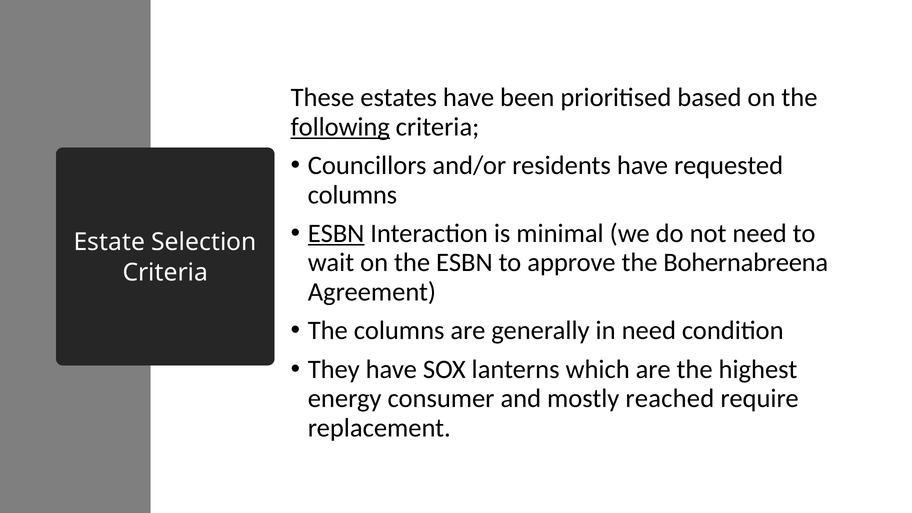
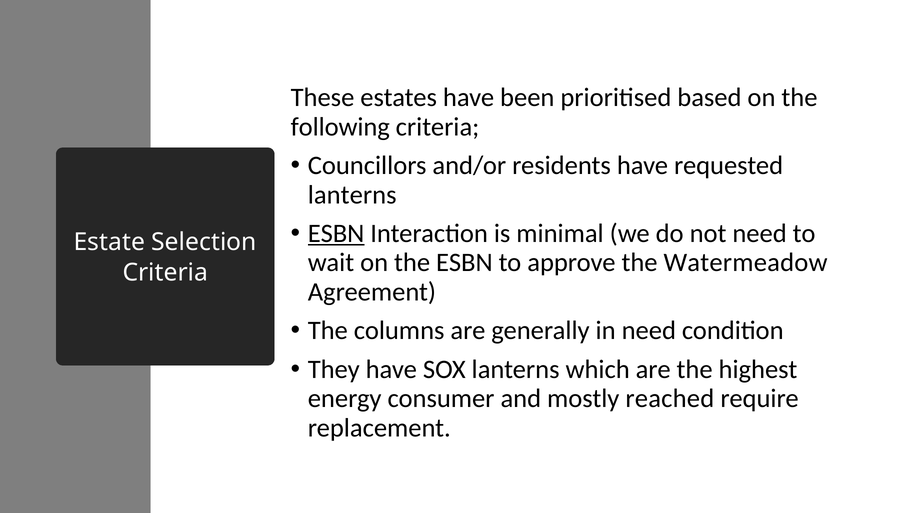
following underline: present -> none (340, 127)
columns: columns -> lanterns (352, 195)
Bohernabreena: Bohernabreena -> Watermeadow (746, 263)
